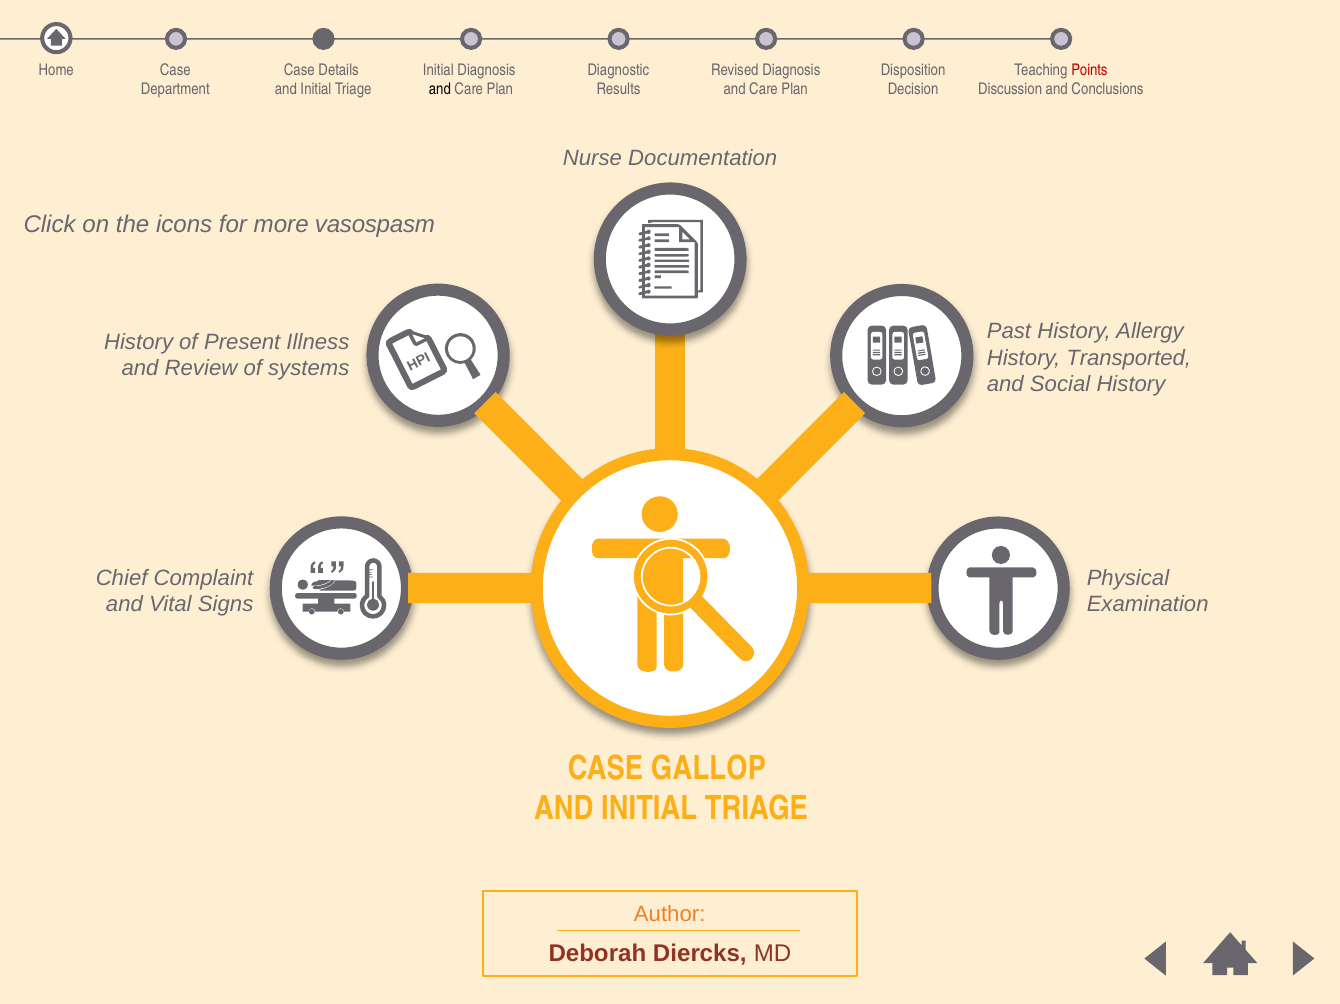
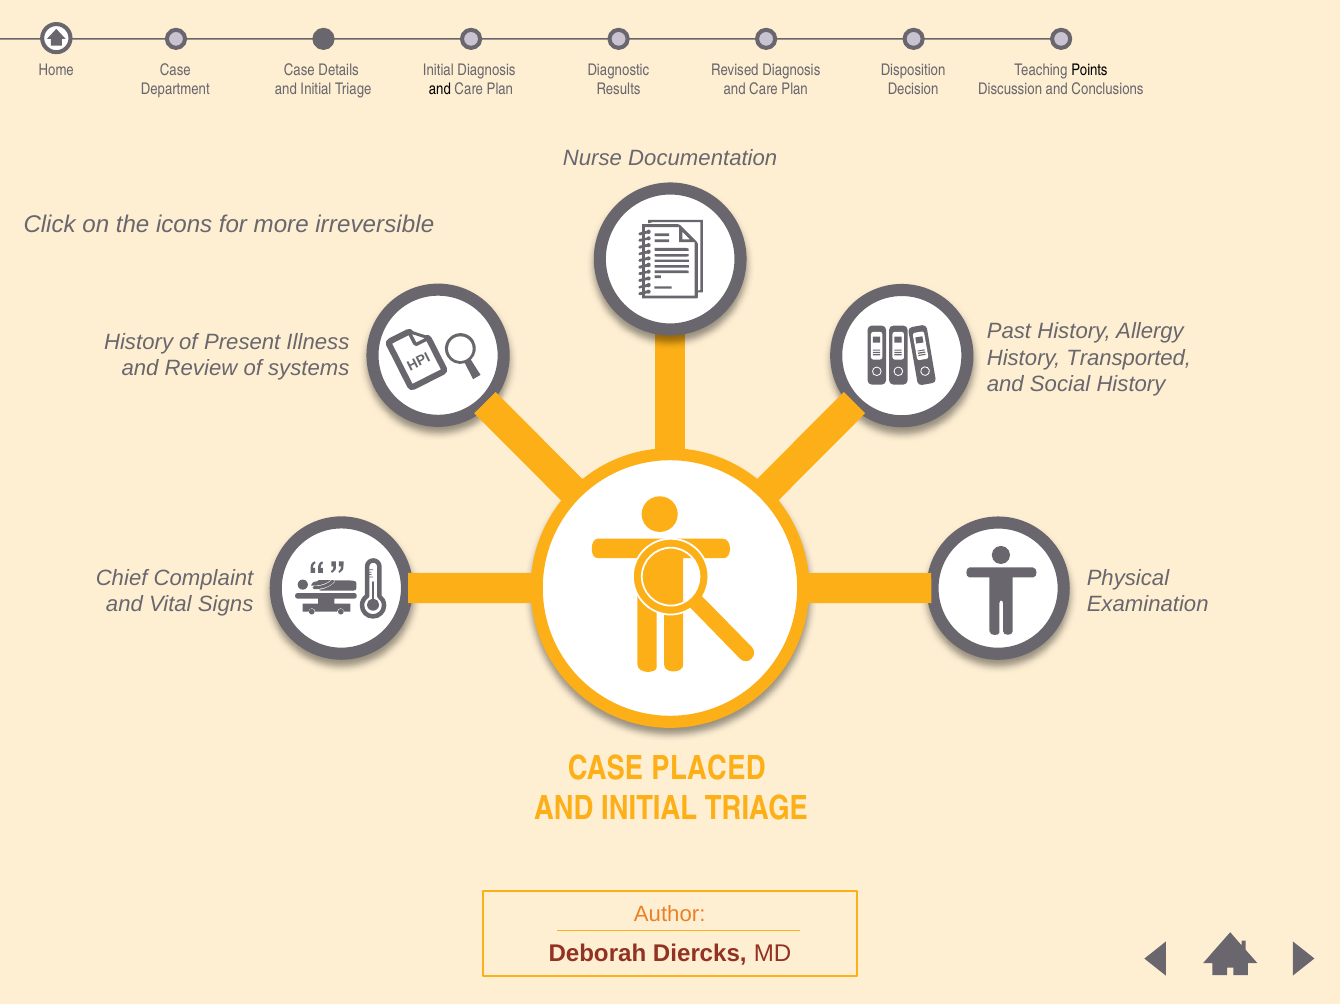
Points colour: red -> black (1089, 70)
vasospasm: vasospasm -> irreversible (375, 224)
GALLOP: GALLOP -> PLACED (709, 768)
